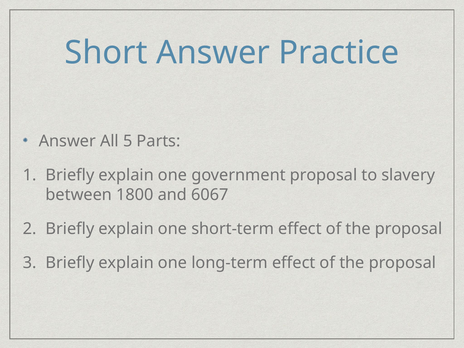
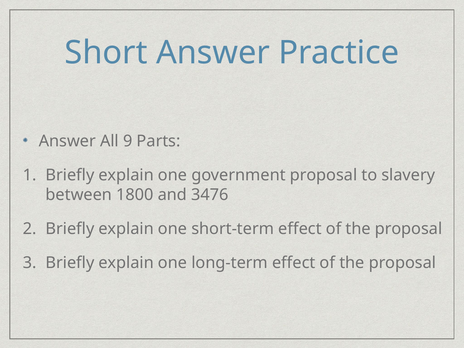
5: 5 -> 9 (128, 141)
6067: 6067 -> 3476 (210, 195)
